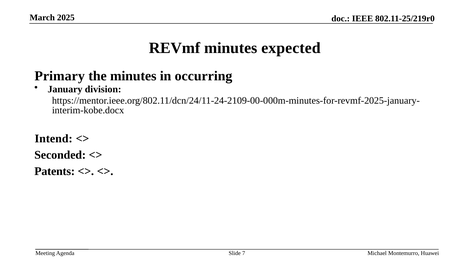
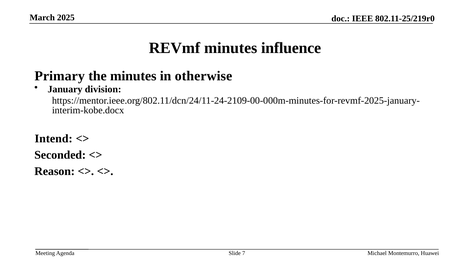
expected: expected -> influence (291, 48)
occurring: occurring -> otherwise (203, 76)
Patents: Patents -> Reason (55, 172)
